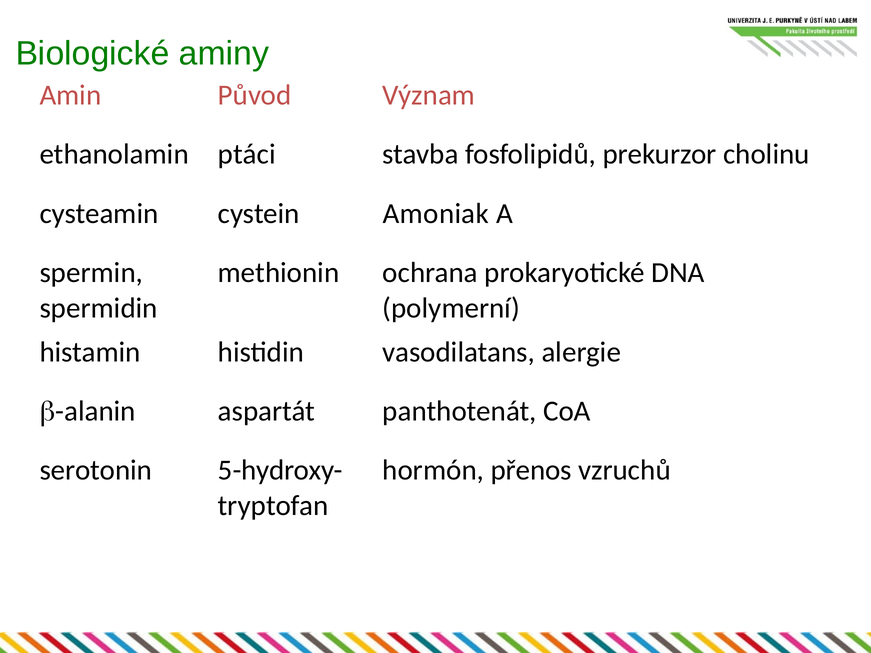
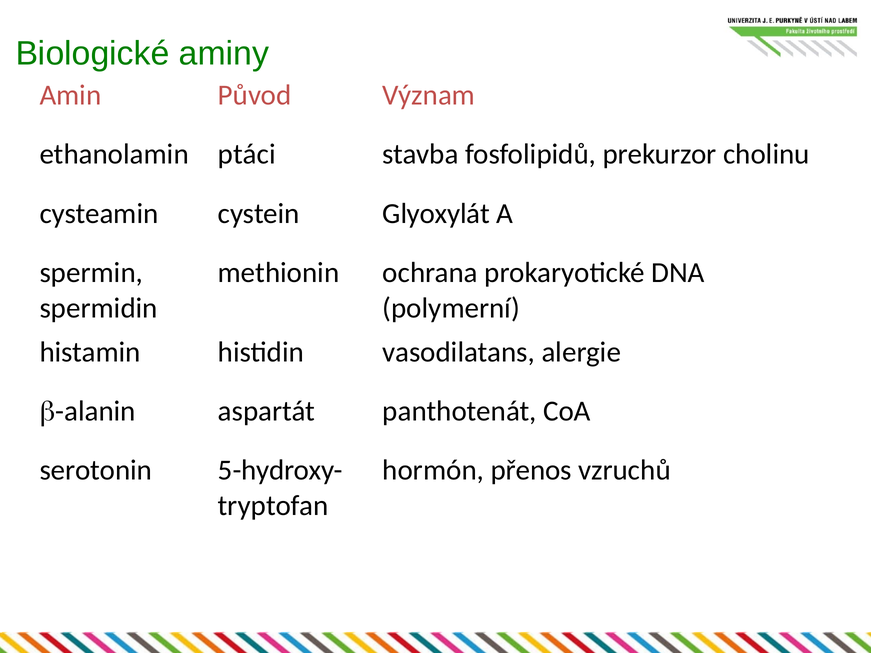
Amoniak: Amoniak -> Glyoxylát (436, 214)
